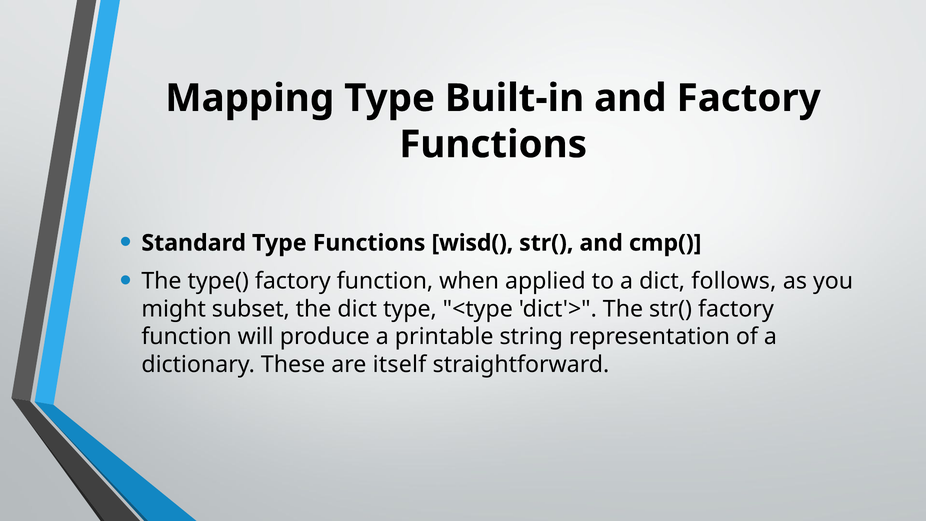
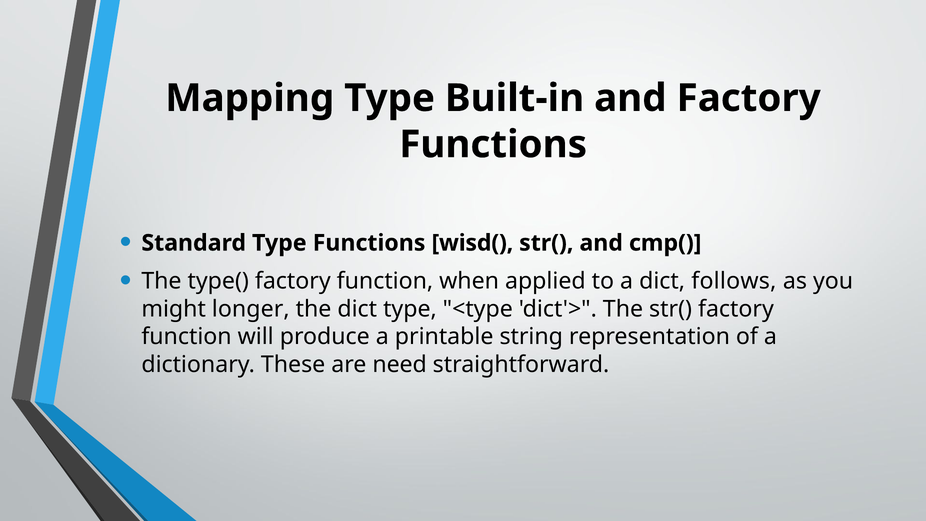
subset: subset -> longer (251, 309)
itself: itself -> need (400, 364)
